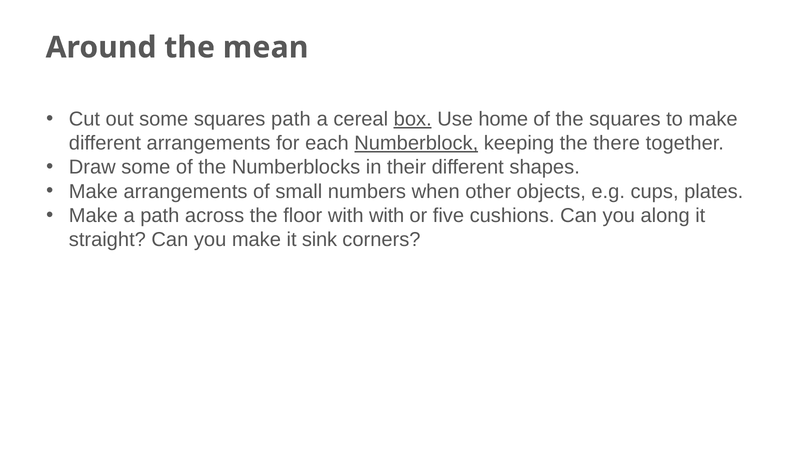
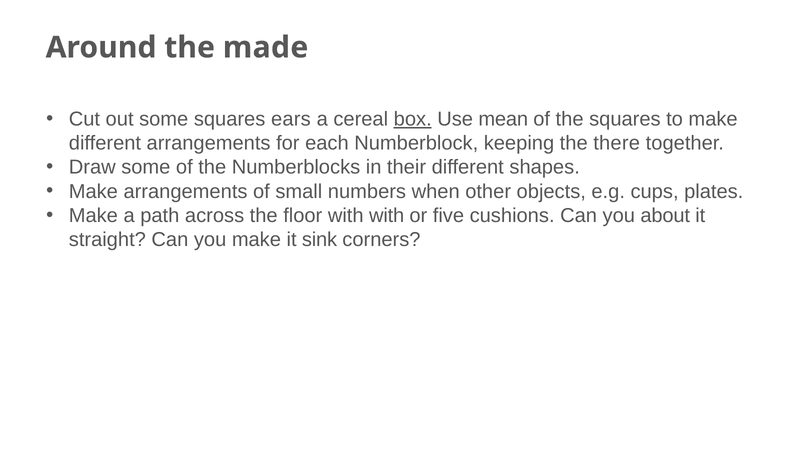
mean: mean -> made (266, 48)
squares path: path -> ears (291, 119)
home: home -> mean (503, 119)
Numberblock underline: present -> none (416, 143)
along: along -> about (665, 216)
